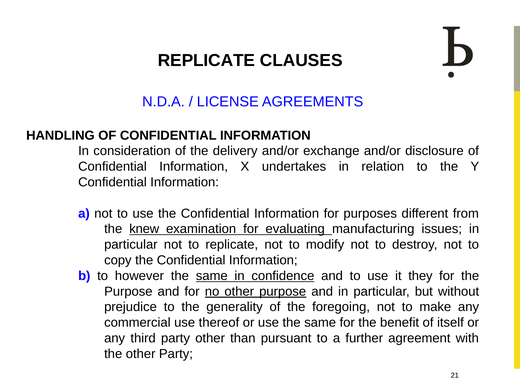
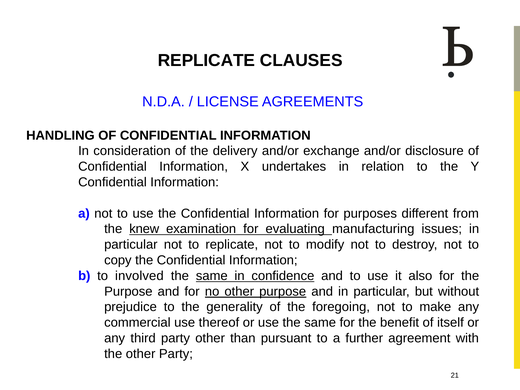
however: however -> involved (139, 276)
they: they -> also (420, 276)
